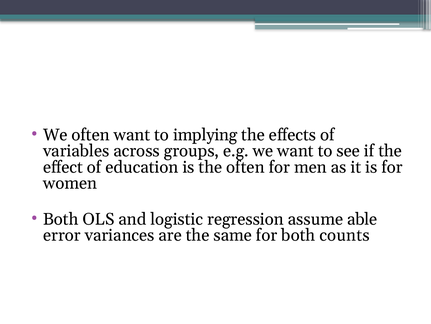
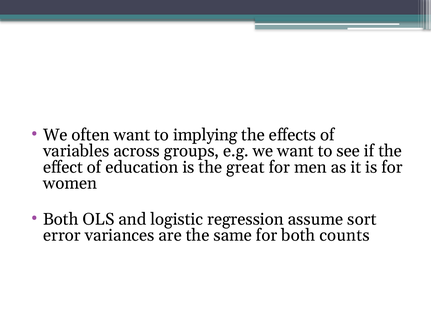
the often: often -> great (245, 167)
able: able -> sort (362, 219)
